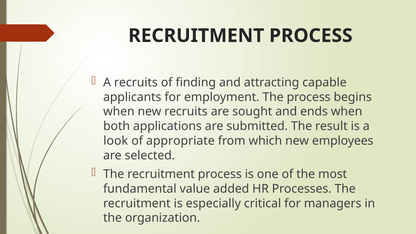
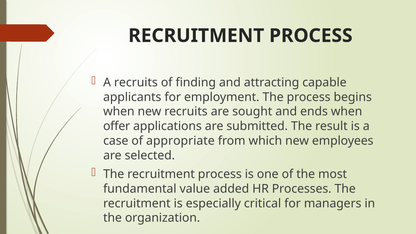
both: both -> offer (117, 126)
look: look -> case (116, 141)
